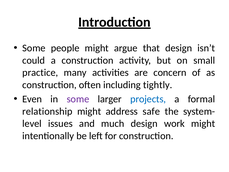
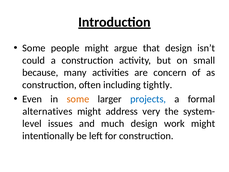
practice: practice -> because (40, 72)
some colour: purple -> orange (78, 99)
relationship: relationship -> alternatives (47, 111)
safe: safe -> very (151, 111)
